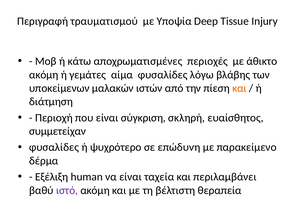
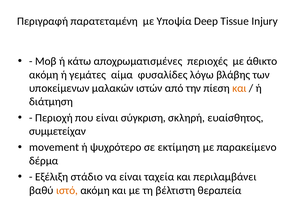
τραυματισμού: τραυματισμού -> παρατεταμένη (104, 21)
φυσαλίδες: φυσαλίδες -> movement (54, 147)
επώδυνη: επώδυνη -> εκτίμηση (179, 147)
human: human -> στάδιο (87, 177)
ιστό colour: purple -> orange (67, 191)
